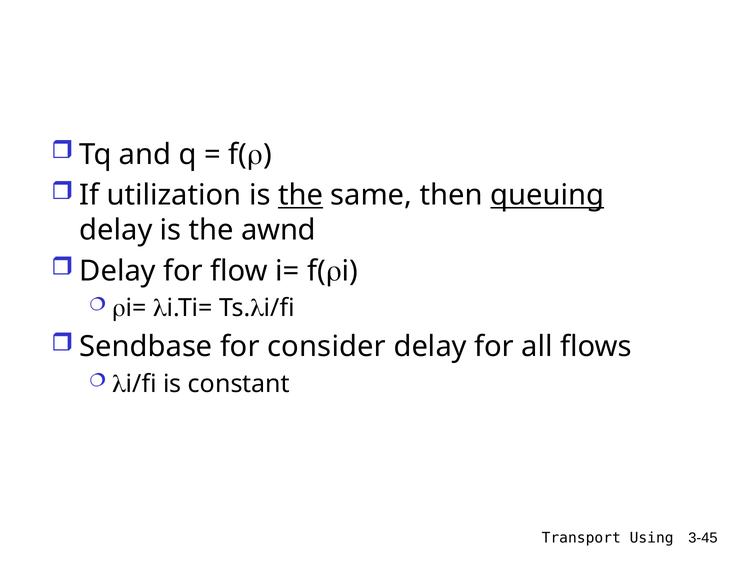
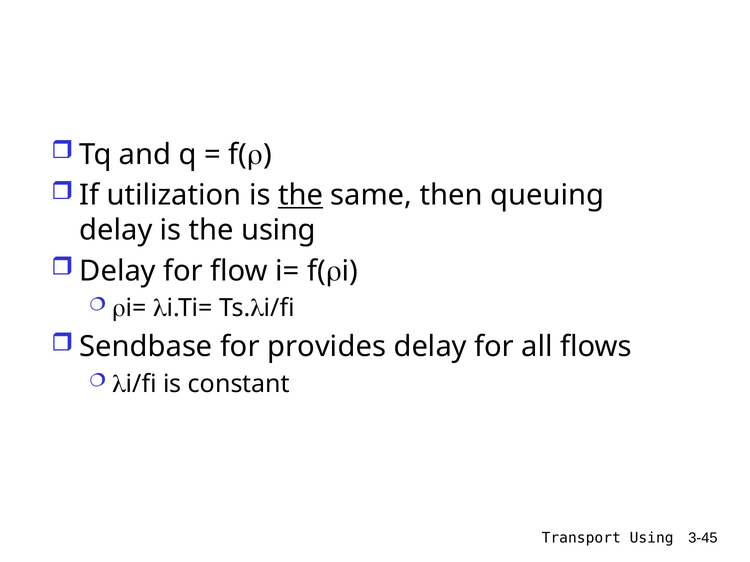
queuing underline: present -> none (547, 195)
the awnd: awnd -> using (279, 230)
consider: consider -> provides (327, 347)
